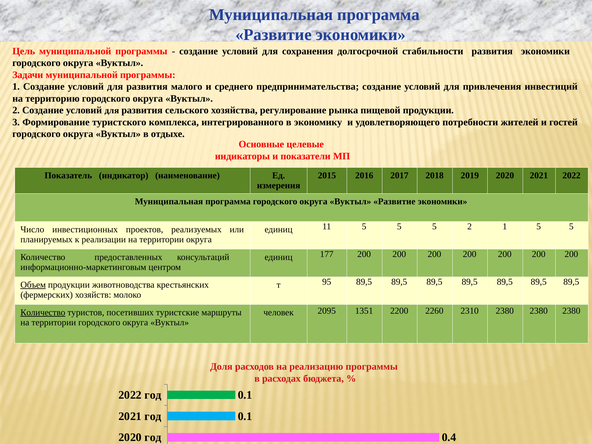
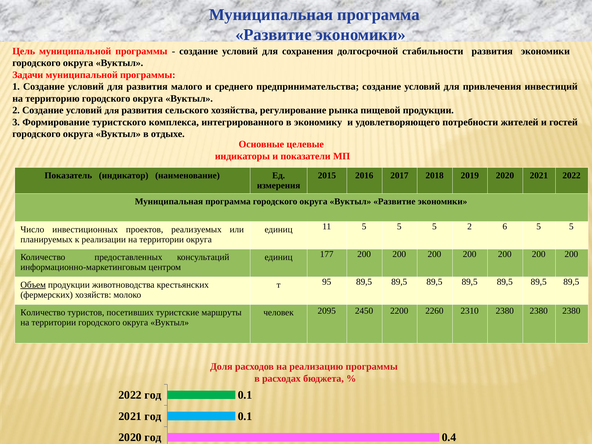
2 1: 1 -> 6 (505, 227)
Количество underline: present -> none (43, 312)
1351: 1351 -> 2450 (364, 311)
